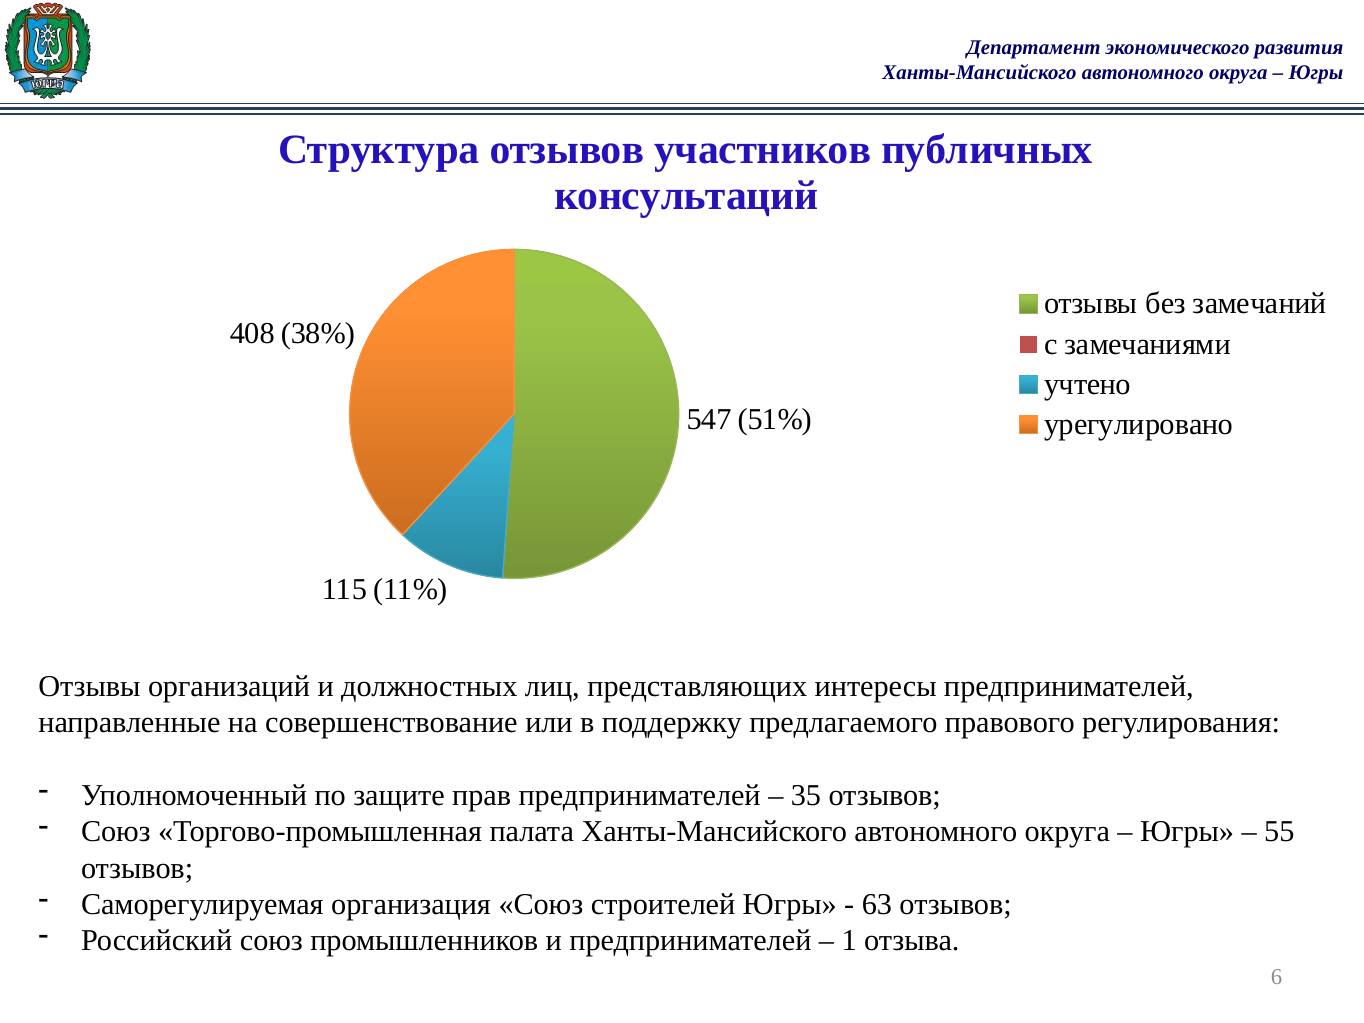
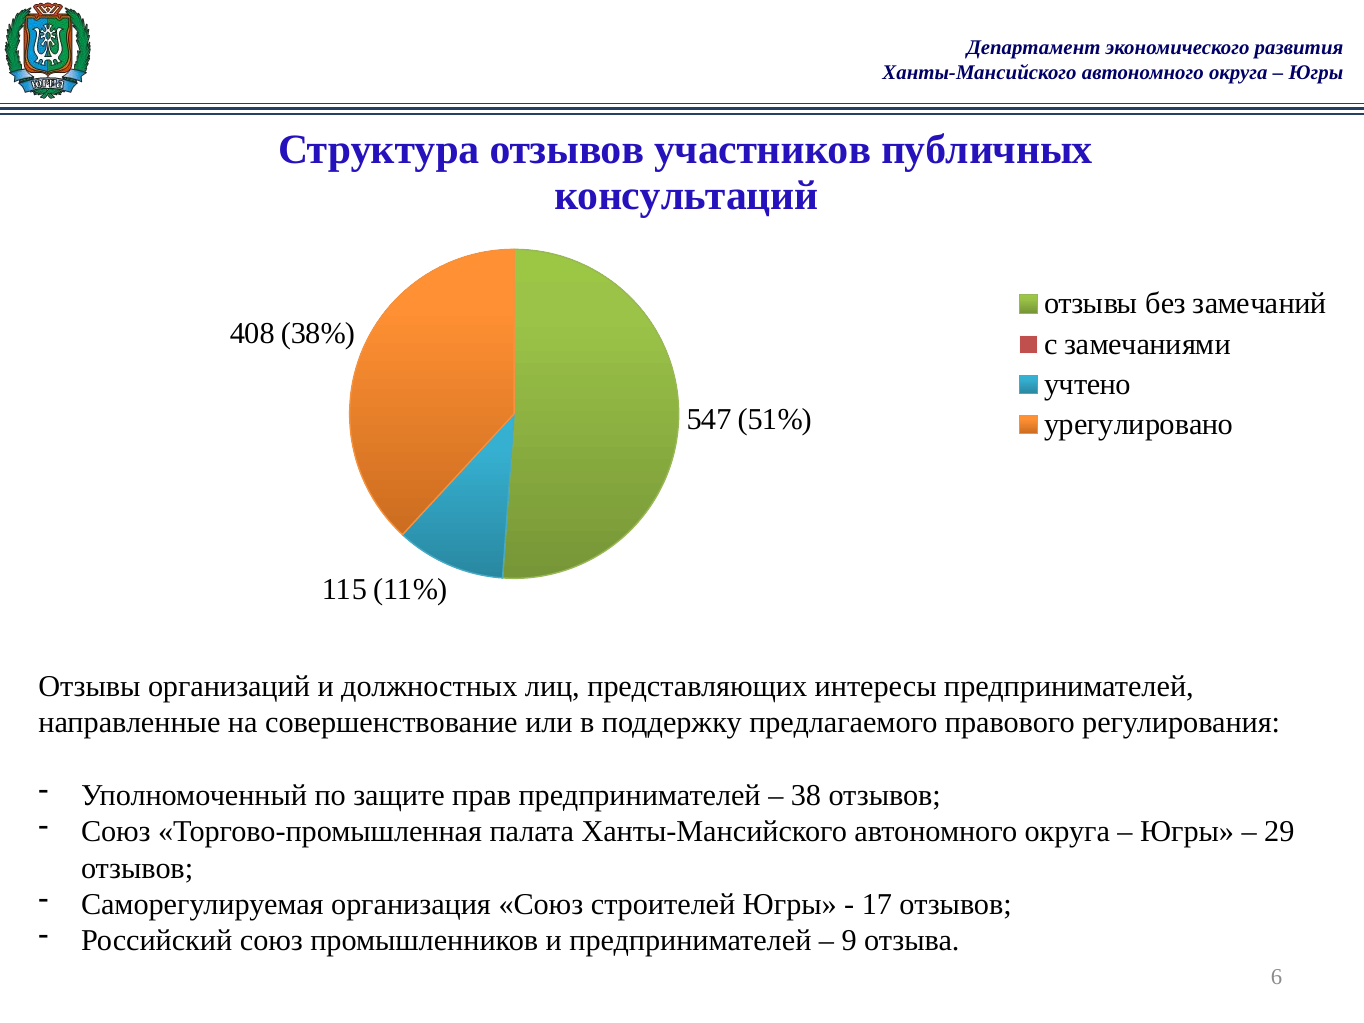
35: 35 -> 38 (806, 795)
55: 55 -> 29 (1279, 832)
63: 63 -> 17 (877, 904)
1: 1 -> 9 (849, 941)
